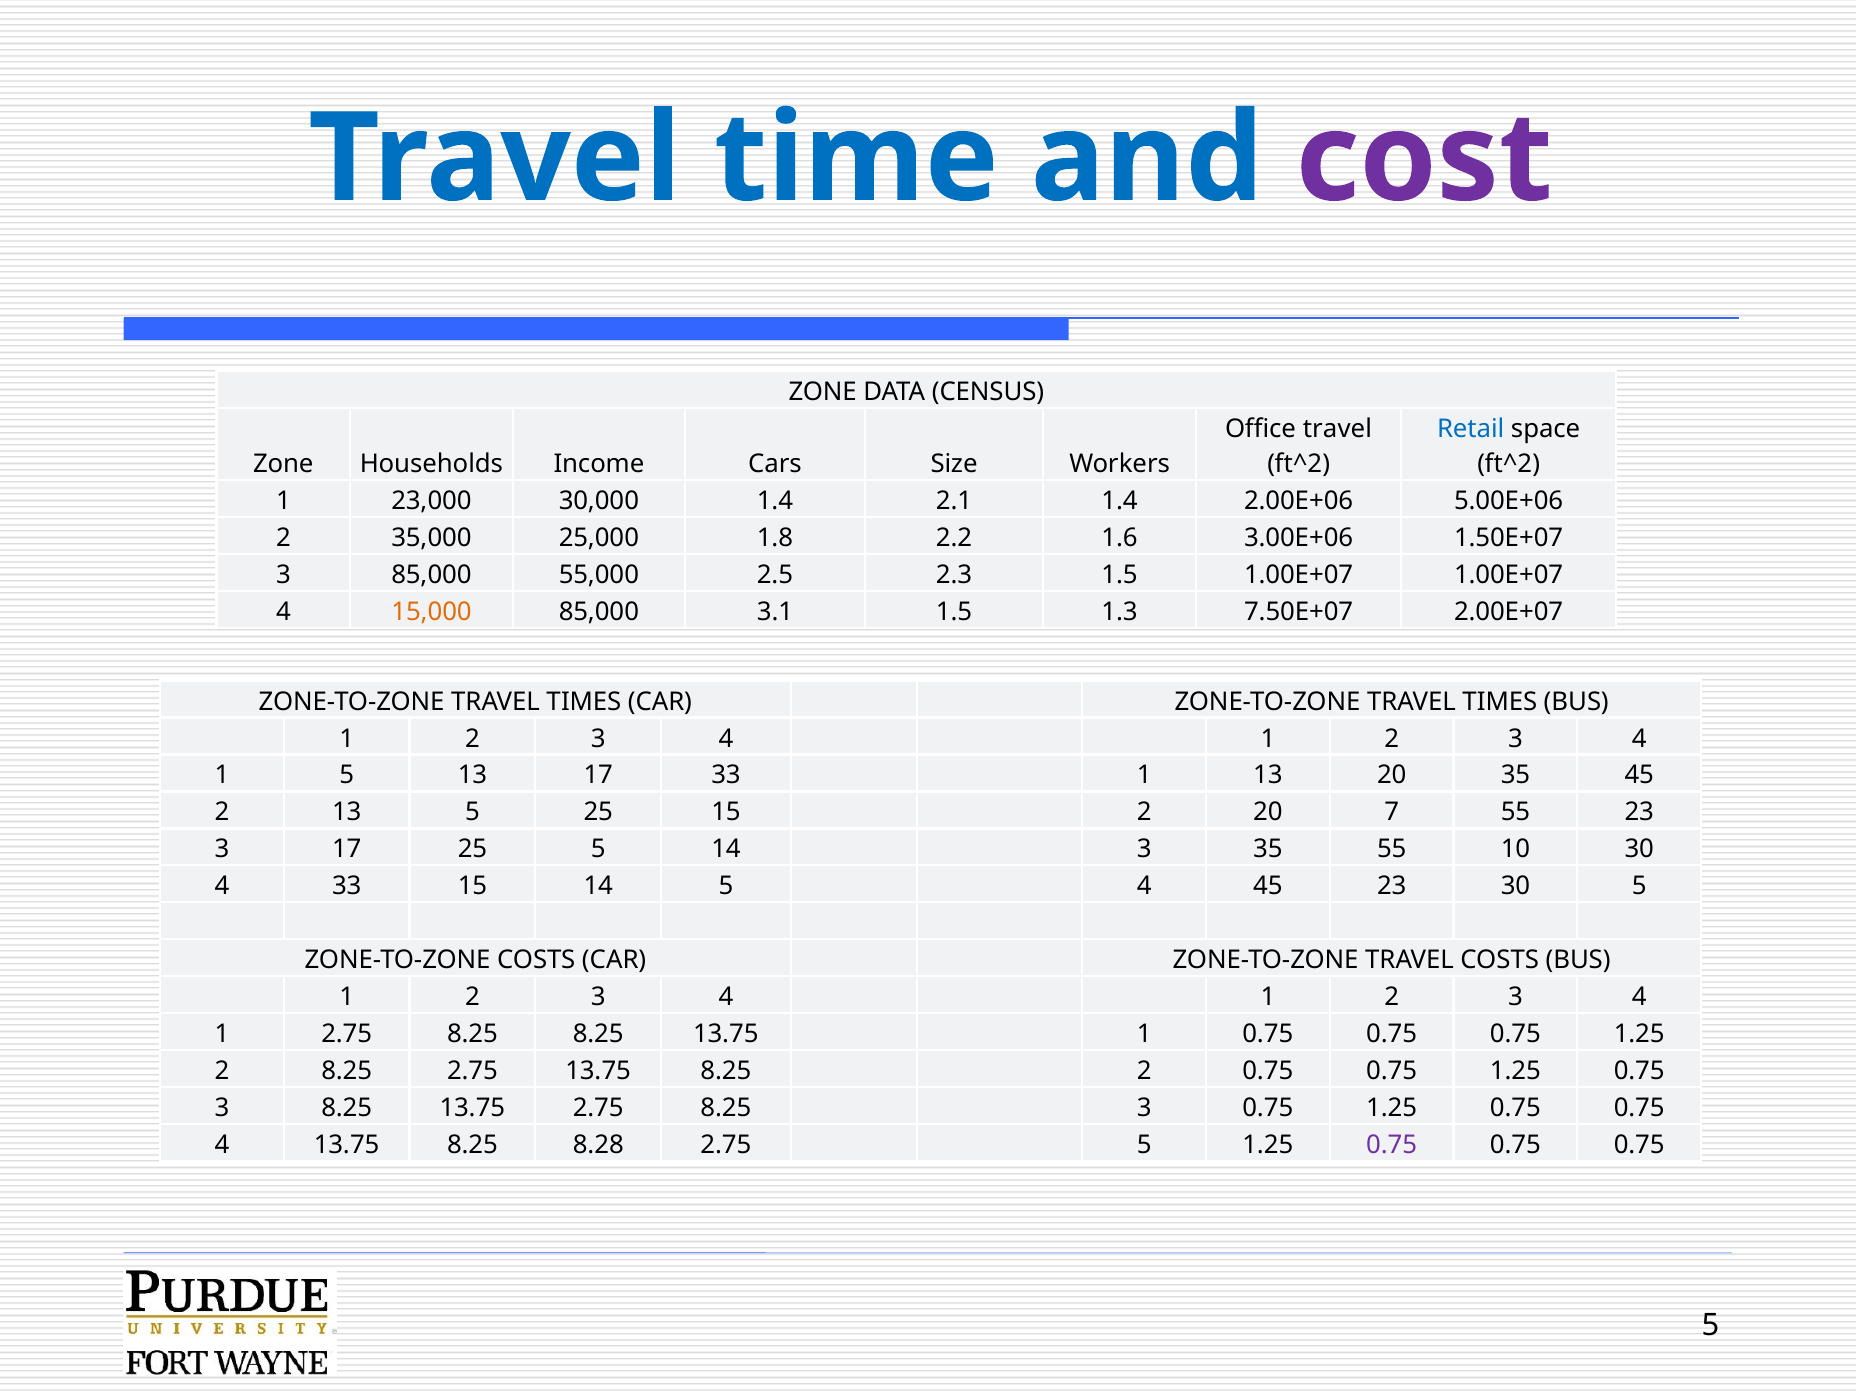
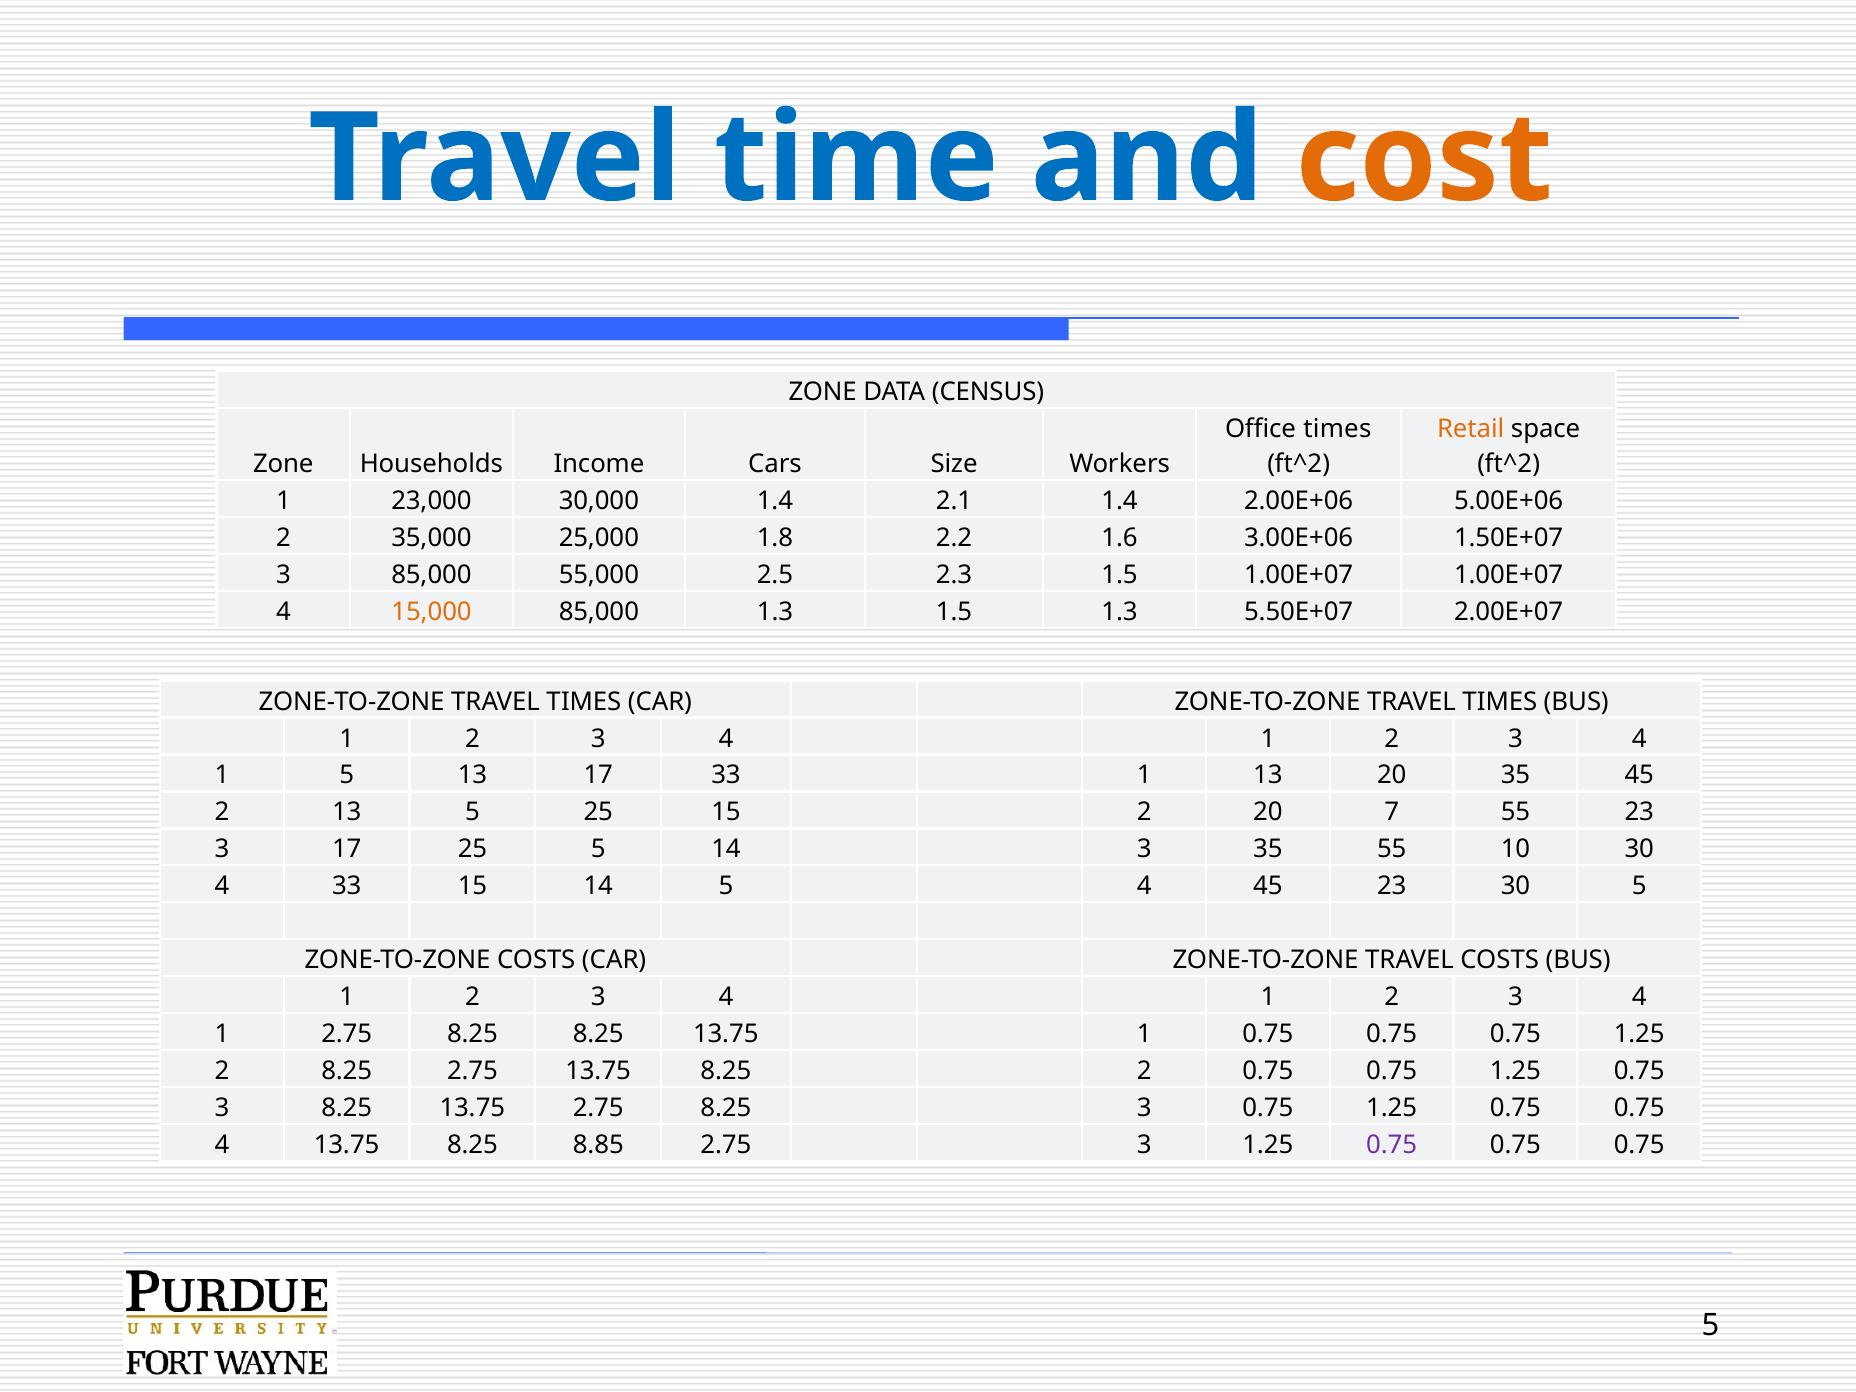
cost colour: purple -> orange (1424, 159)
Office travel: travel -> times (1337, 429)
Retail colour: blue -> orange (1471, 429)
85,000 3.1: 3.1 -> 1.3 (775, 612)
7.50E+07: 7.50E+07 -> 5.50E+07 (1299, 612)
8.28: 8.28 -> 8.85 (598, 1145)
2.75 5: 5 -> 3 (1144, 1145)
